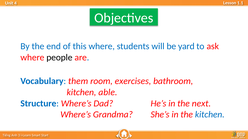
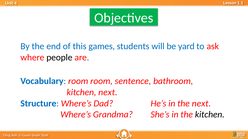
this where: where -> games (102, 46)
Vocabulary them: them -> room (78, 81)
exercises: exercises -> sentence (133, 81)
kitchen able: able -> next (108, 93)
kitchen colour: blue -> black (210, 115)
